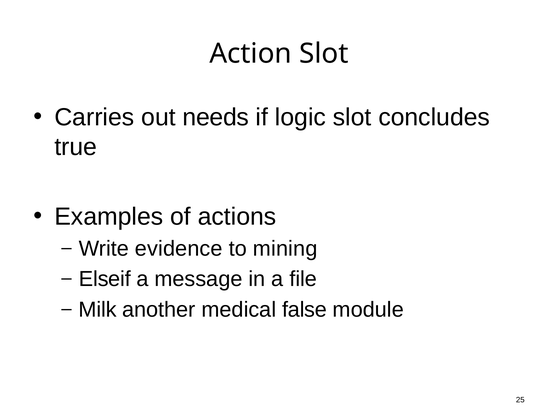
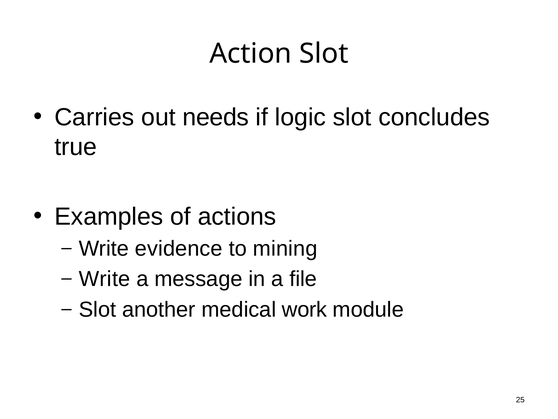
Elseif: Elseif -> Write (105, 279)
Milk: Milk -> Slot (97, 309)
false: false -> work (305, 309)
